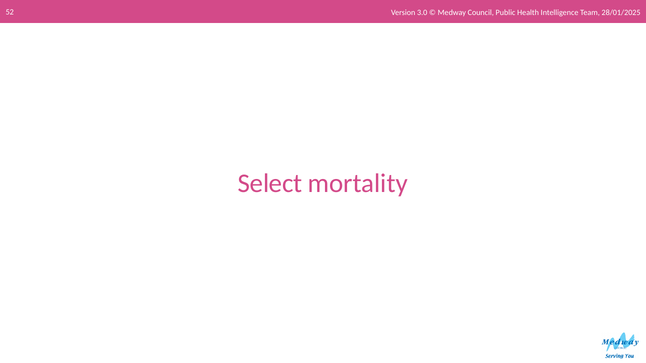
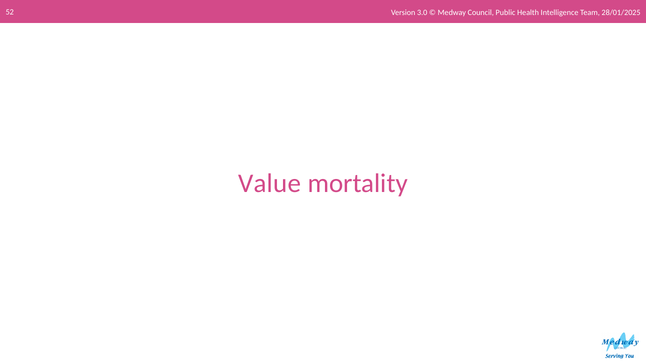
Select: Select -> Value (270, 184)
